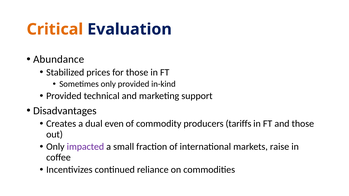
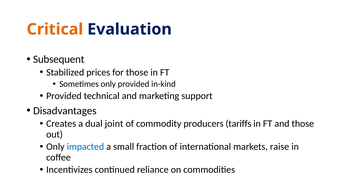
Abundance: Abundance -> Subsequent (59, 59)
even: even -> joint (114, 124)
impacted colour: purple -> blue (85, 147)
